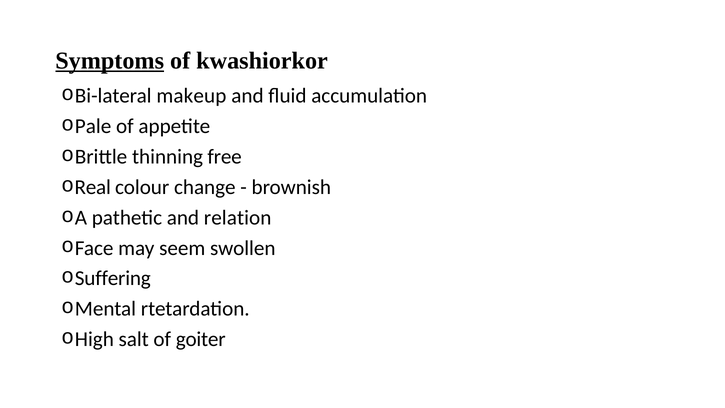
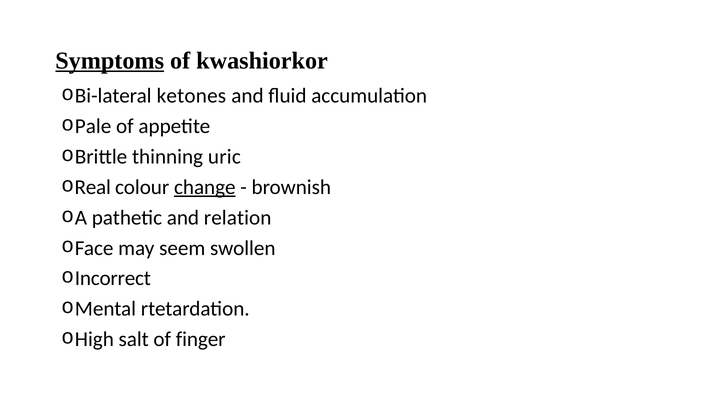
makeup: makeup -> ketones (191, 96)
free: free -> uric (224, 157)
change underline: none -> present (205, 187)
Suffering: Suffering -> Incorrect (113, 278)
goiter: goiter -> finger (201, 339)
